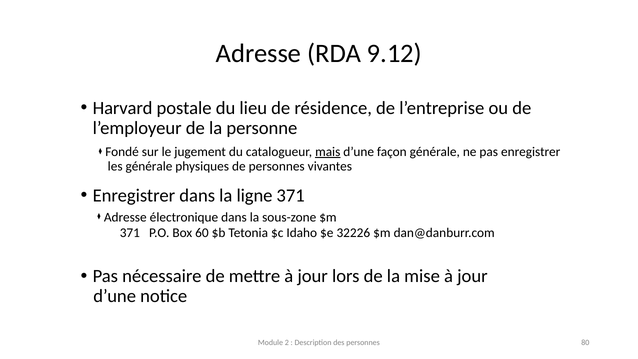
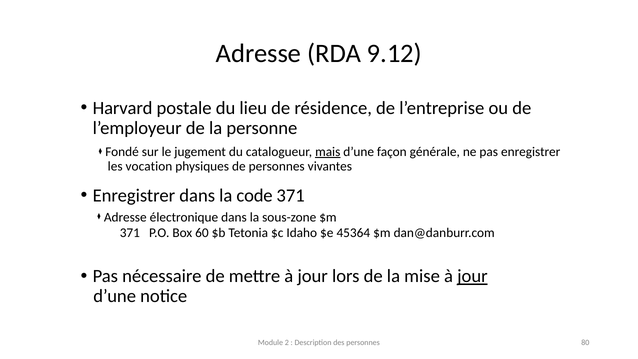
les générale: générale -> vocation (149, 166)
ligne: ligne -> code (255, 195)
32226: 32226 -> 45364 (353, 233)
jour underline: none -> present (472, 276)
